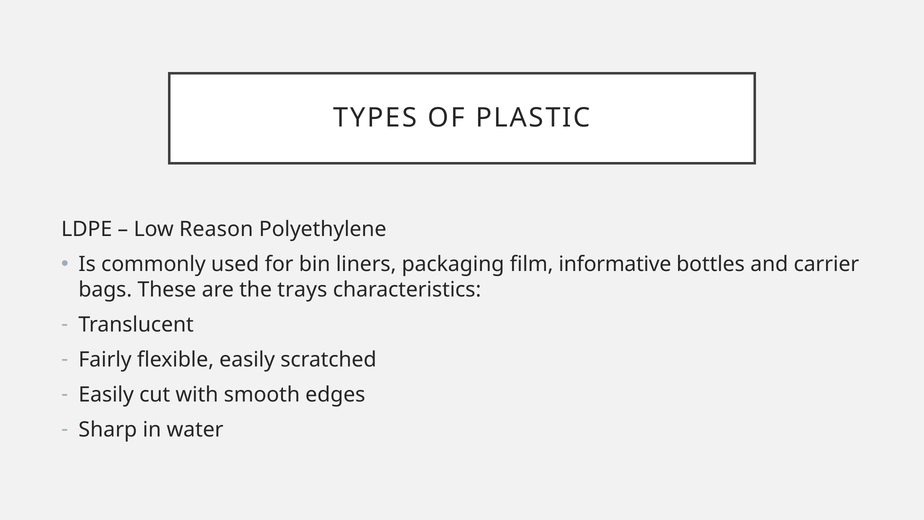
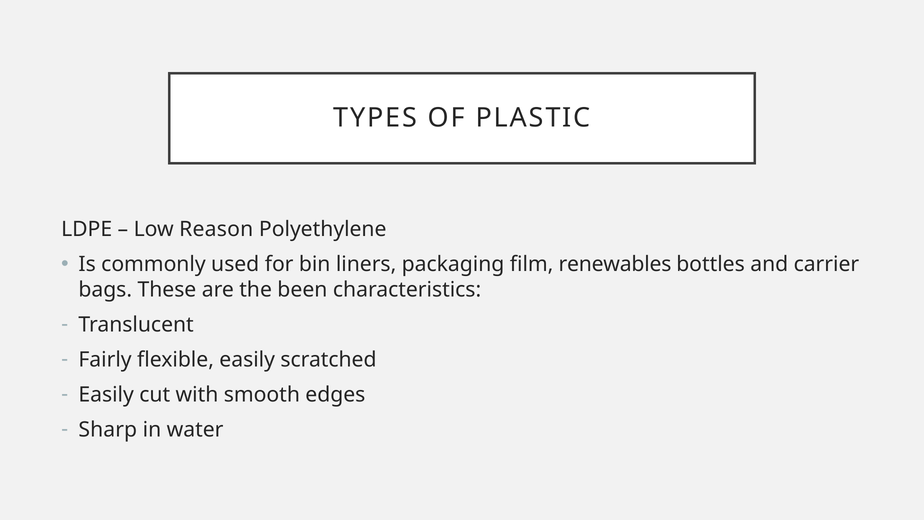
informative: informative -> renewables (615, 264)
trays: trays -> been (302, 290)
